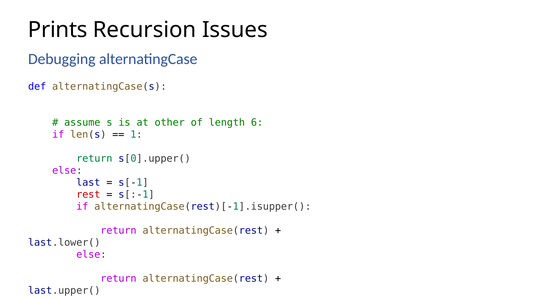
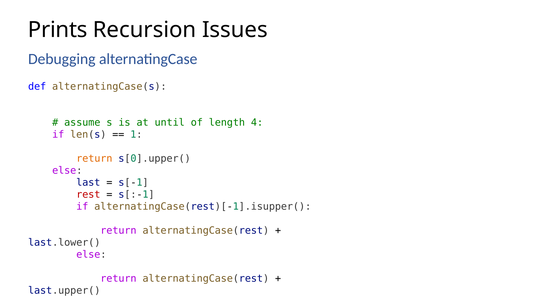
other: other -> until (170, 123)
6: 6 -> 4 (257, 123)
return colour: green -> orange (94, 159)
